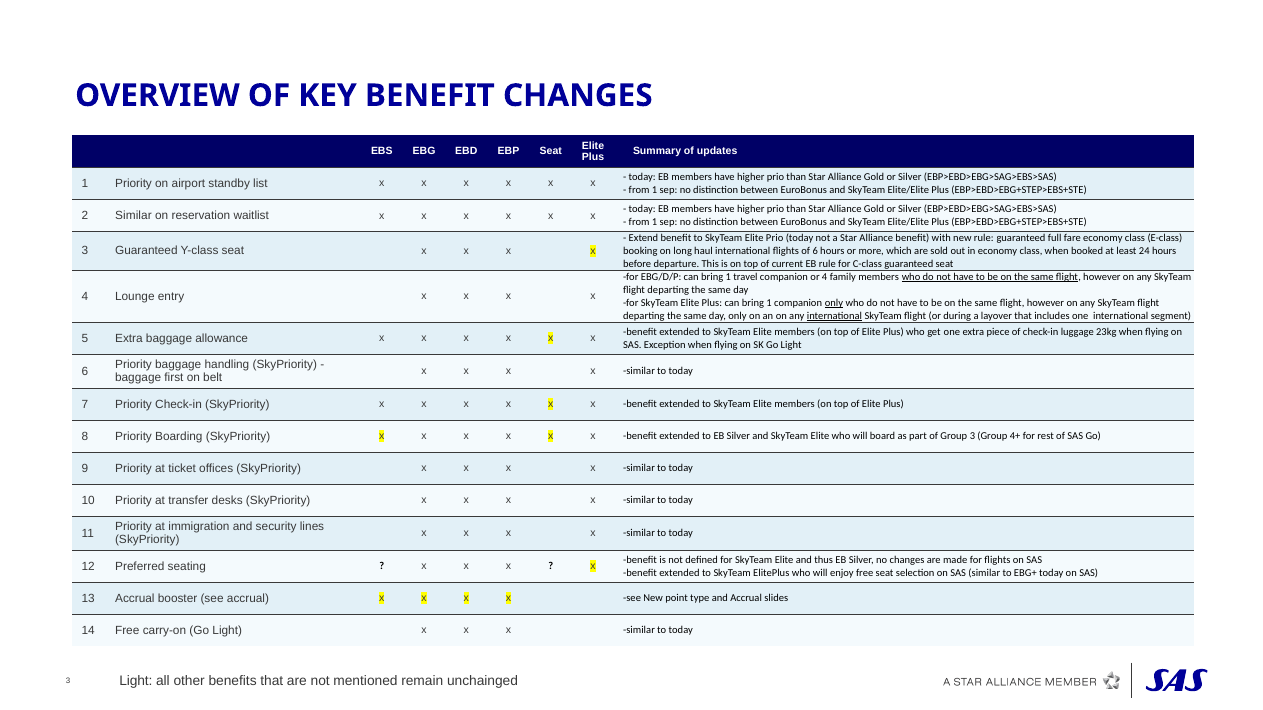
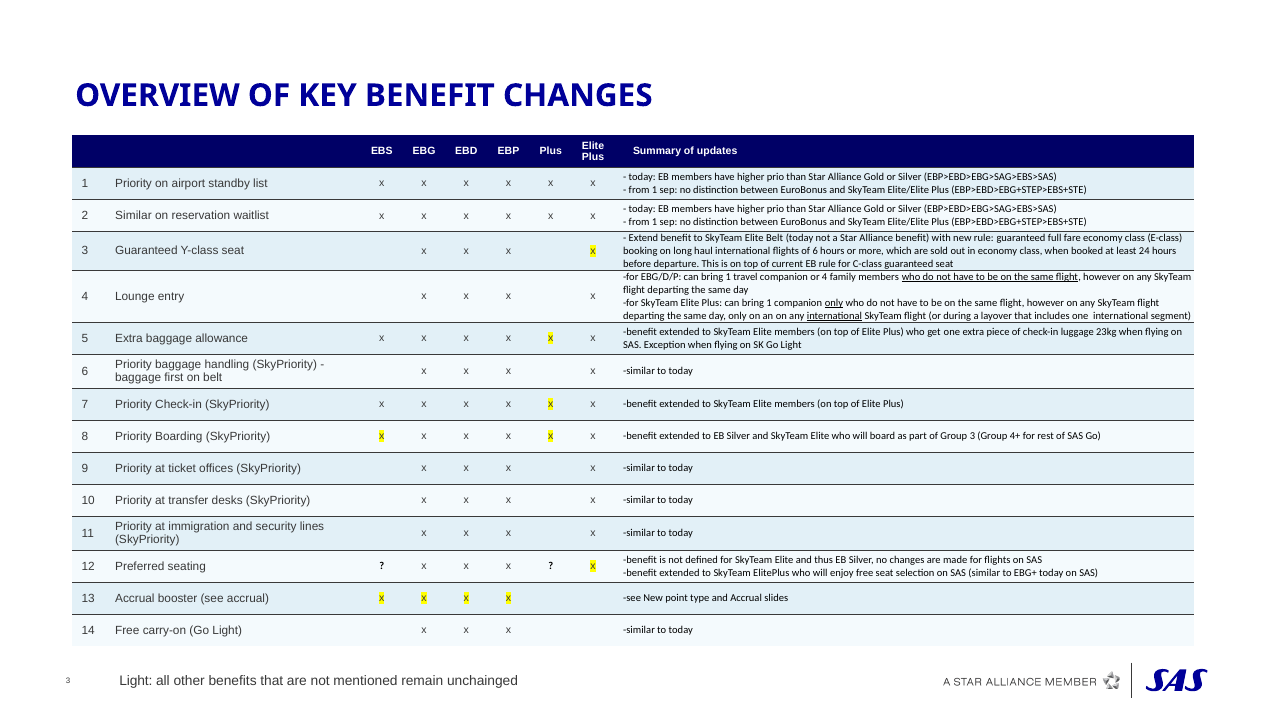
EBP Seat: Seat -> Plus (551, 152)
Elite Prio: Prio -> Belt (775, 238)
